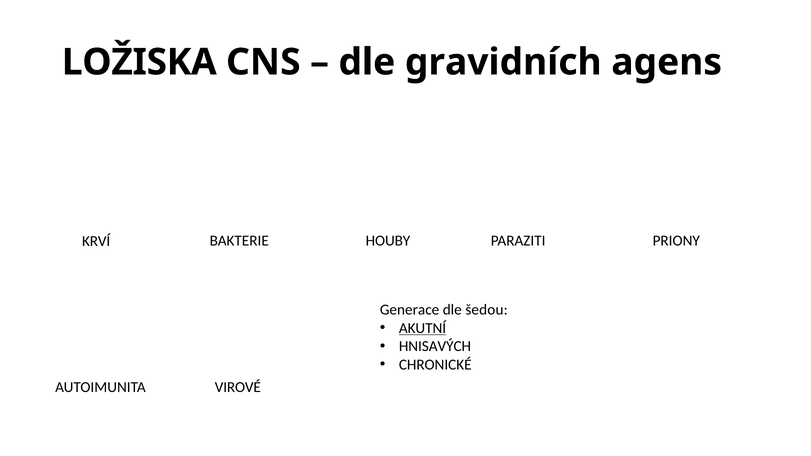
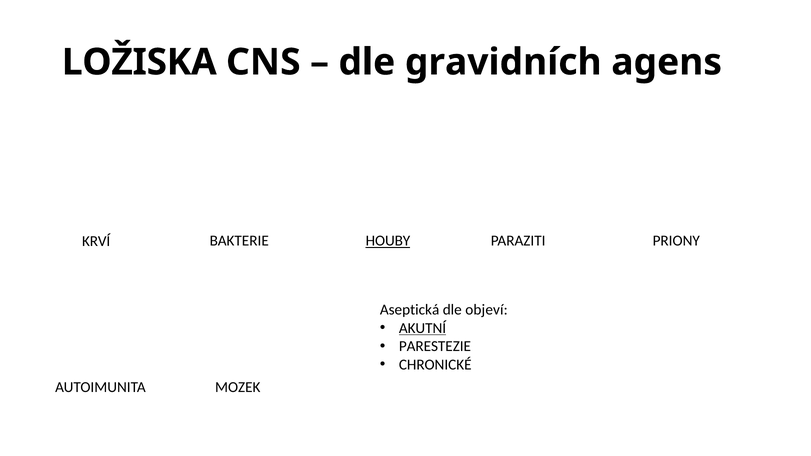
HOUBY underline: none -> present (388, 241)
Generace: Generace -> Aseptická (410, 310)
šedou: šedou -> objeví (487, 310)
HNISAVÝCH: HNISAVÝCH -> PARESTEZIE (435, 347)
VIROVÉ: VIROVÉ -> MOZEK (238, 387)
